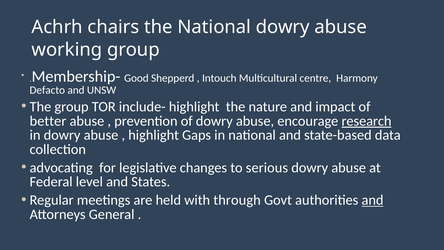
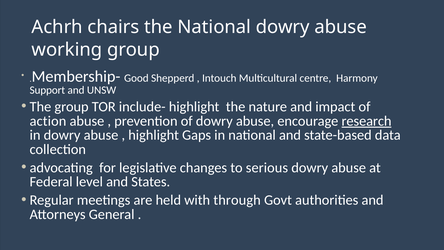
Defacto: Defacto -> Support (47, 90)
better: better -> action (48, 121)
and underline: present -> none (373, 200)
